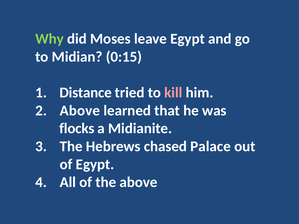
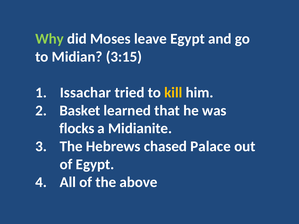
0:15: 0:15 -> 3:15 (124, 57)
Distance: Distance -> Issachar (85, 93)
kill colour: pink -> yellow (173, 93)
Above: Above -> Basket (80, 111)
